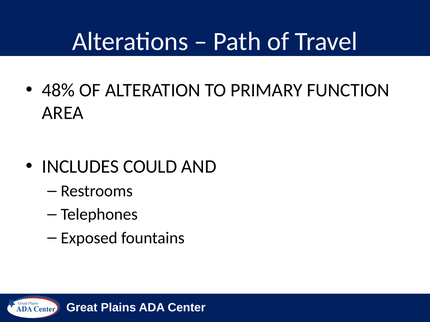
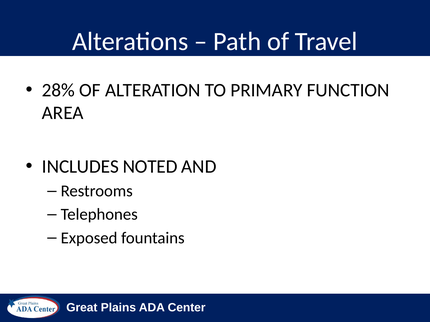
48%: 48% -> 28% (58, 90)
COULD: COULD -> NOTED (150, 167)
